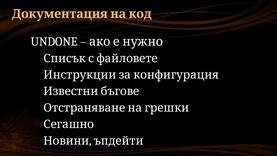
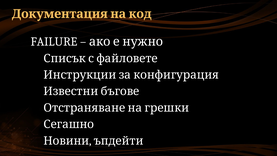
UNDONE: UNDONE -> FAILURE (54, 42)
